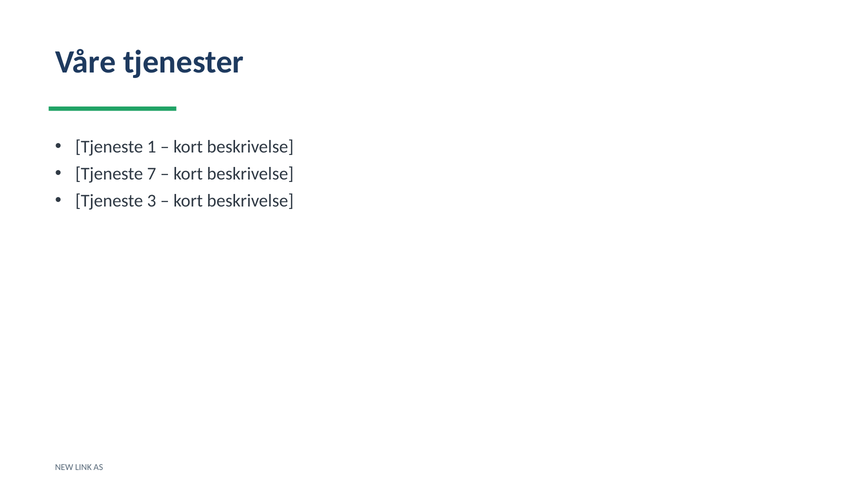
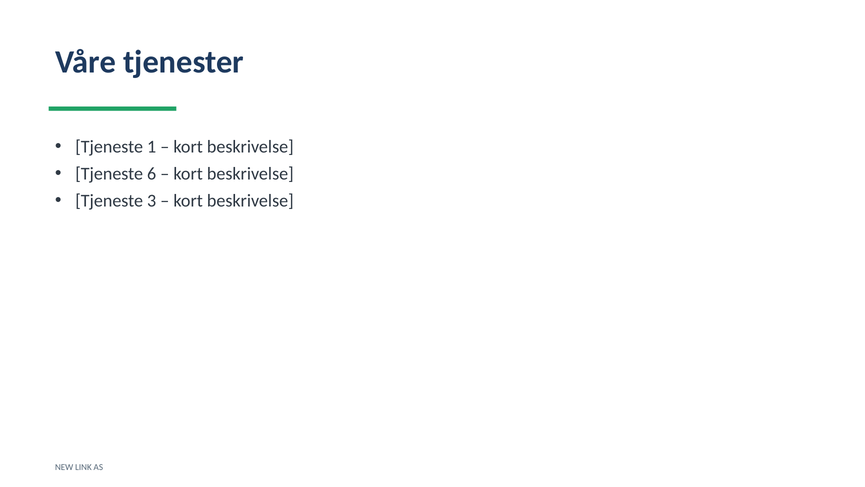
7: 7 -> 6 (152, 174)
